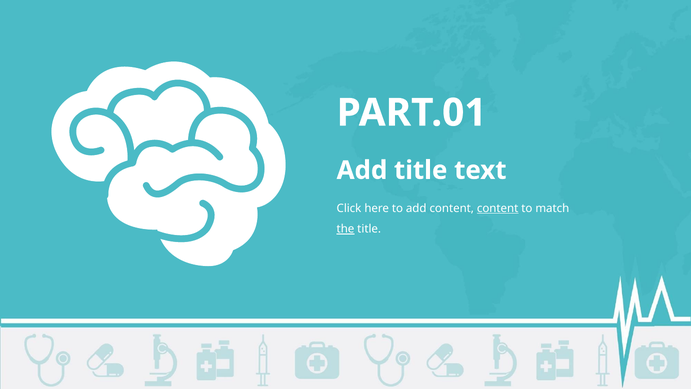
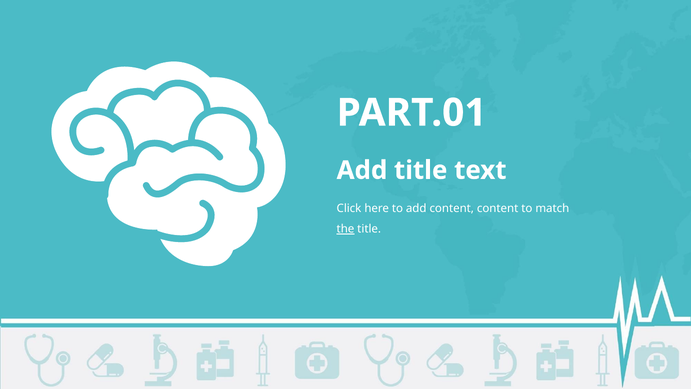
content underline: present -> none (498, 208)
